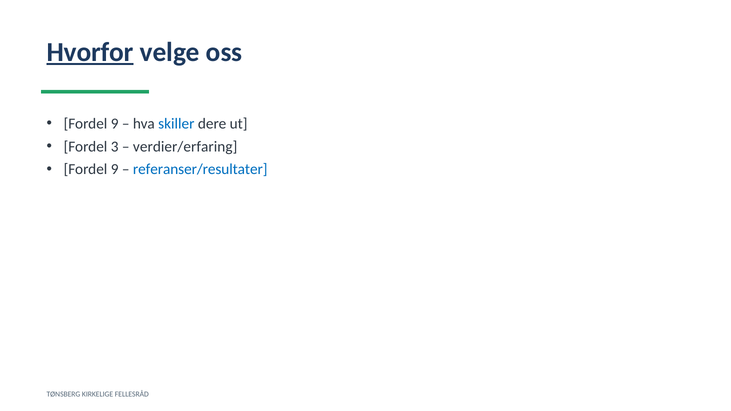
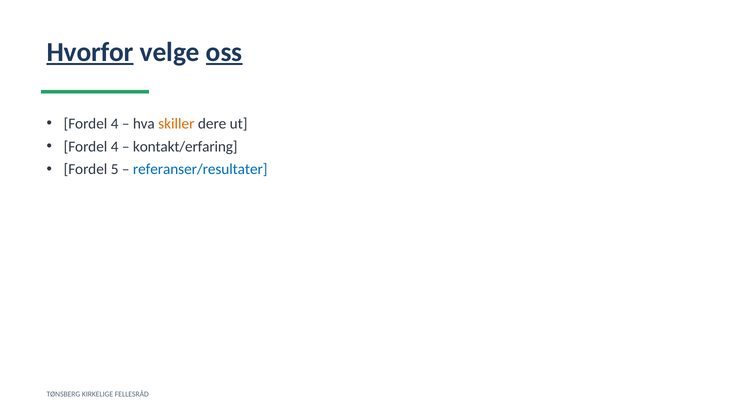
oss underline: none -> present (224, 52)
9: 9 -> 4 (115, 124)
skiller colour: blue -> orange (176, 124)
3: 3 -> 4 (115, 147)
verdier/erfaring: verdier/erfaring -> kontakt/erfaring (185, 147)
9: 9 -> 5 (115, 170)
